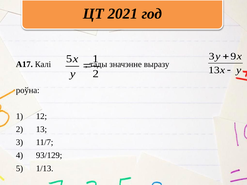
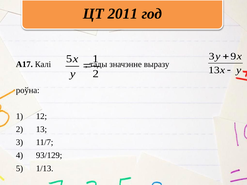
2021: 2021 -> 2011 (123, 14)
